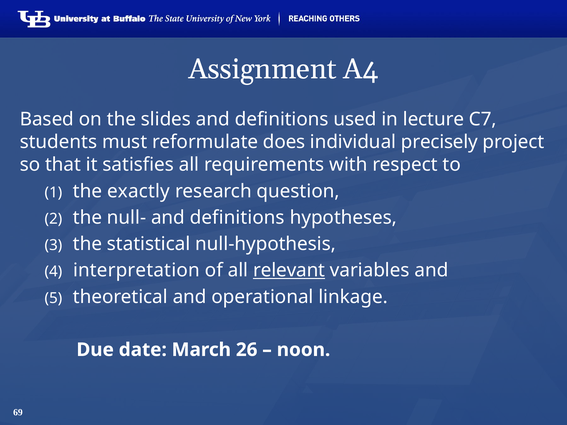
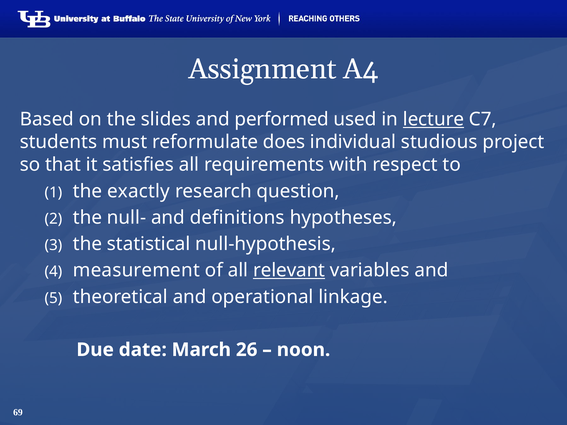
slides and definitions: definitions -> performed (282, 119)
lecture underline: none -> present (433, 119)
precisely: precisely -> studious (439, 142)
interpretation: interpretation -> measurement (136, 271)
